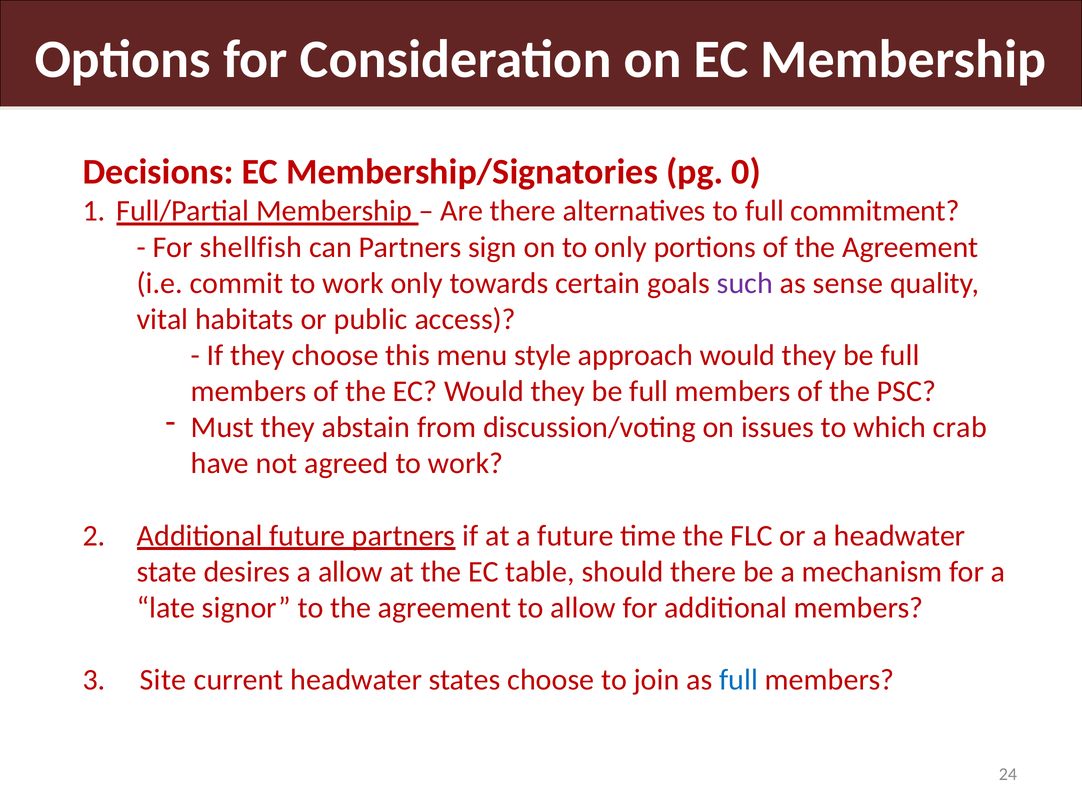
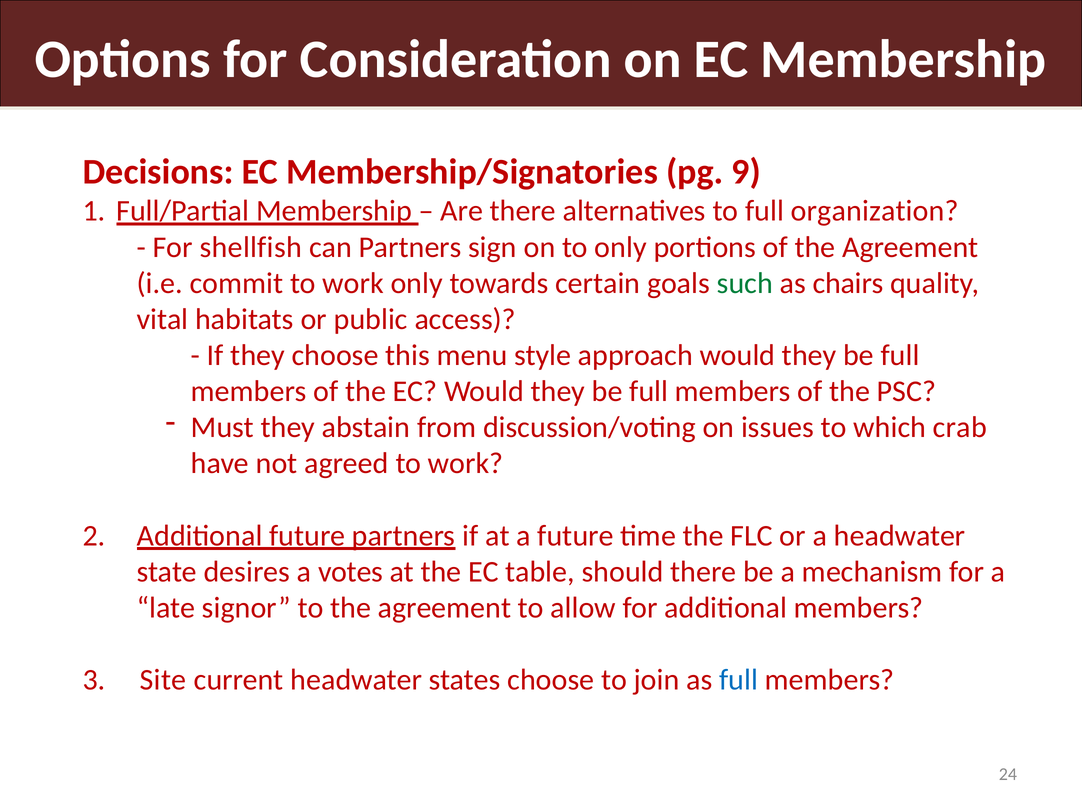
0: 0 -> 9 (746, 172)
commitment: commitment -> organization (875, 211)
such colour: purple -> green (745, 283)
sense: sense -> chairs (848, 283)
a allow: allow -> votes (351, 572)
